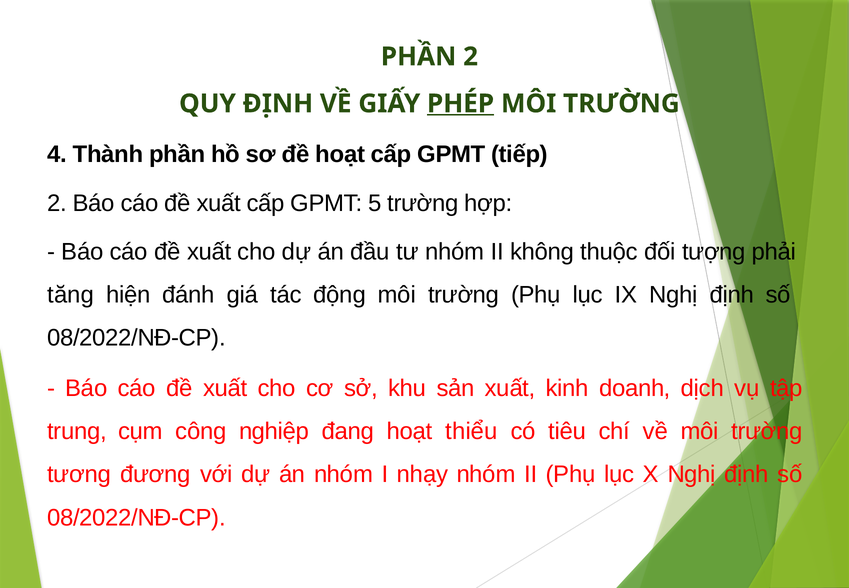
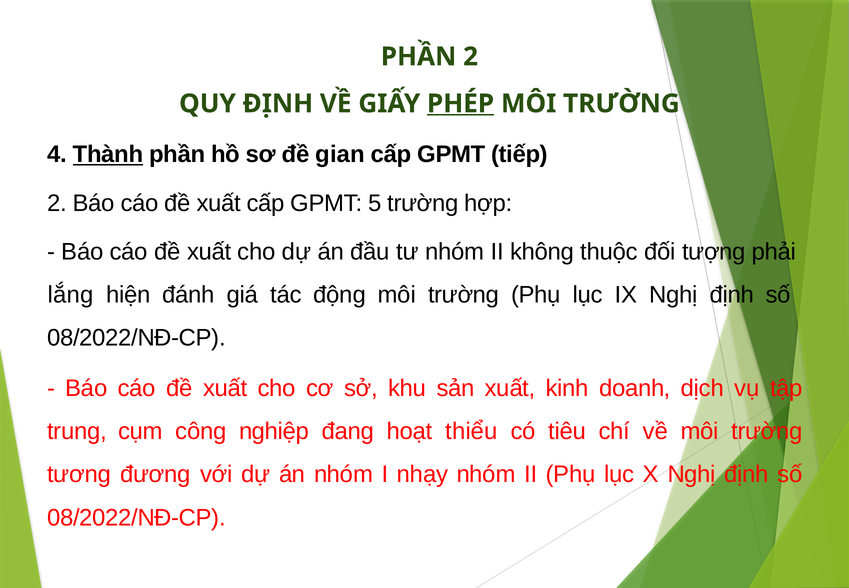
Thành underline: none -> present (108, 155)
đề hoạt: hoạt -> gian (340, 155)
tăng: tăng -> lắng (71, 295)
